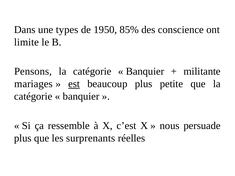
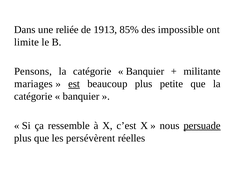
types: types -> reliée (67, 30)
1950: 1950 -> 1913 (105, 30)
conscience: conscience -> impossible (181, 30)
persuade underline: none -> present (202, 126)
surprenants: surprenants -> persévèrent (91, 138)
